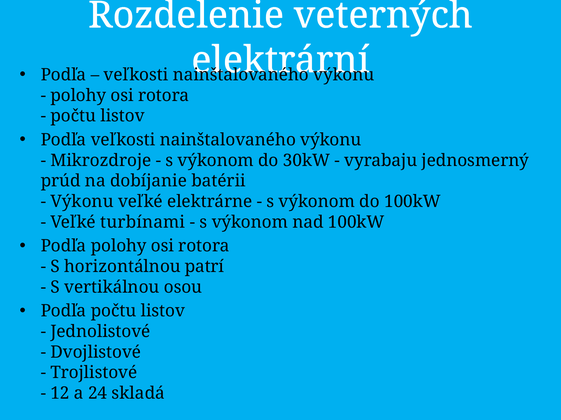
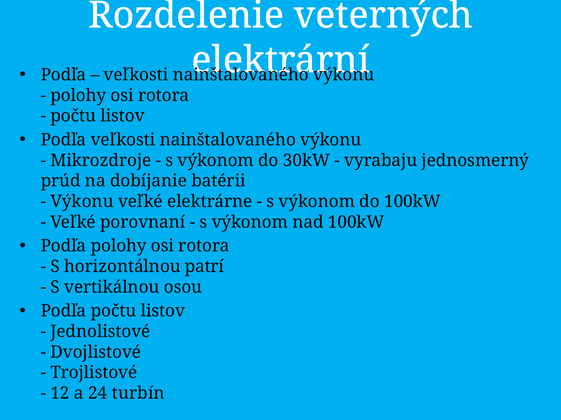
turbínami: turbínami -> porovnaní (143, 222)
skladá: skladá -> turbín (138, 394)
